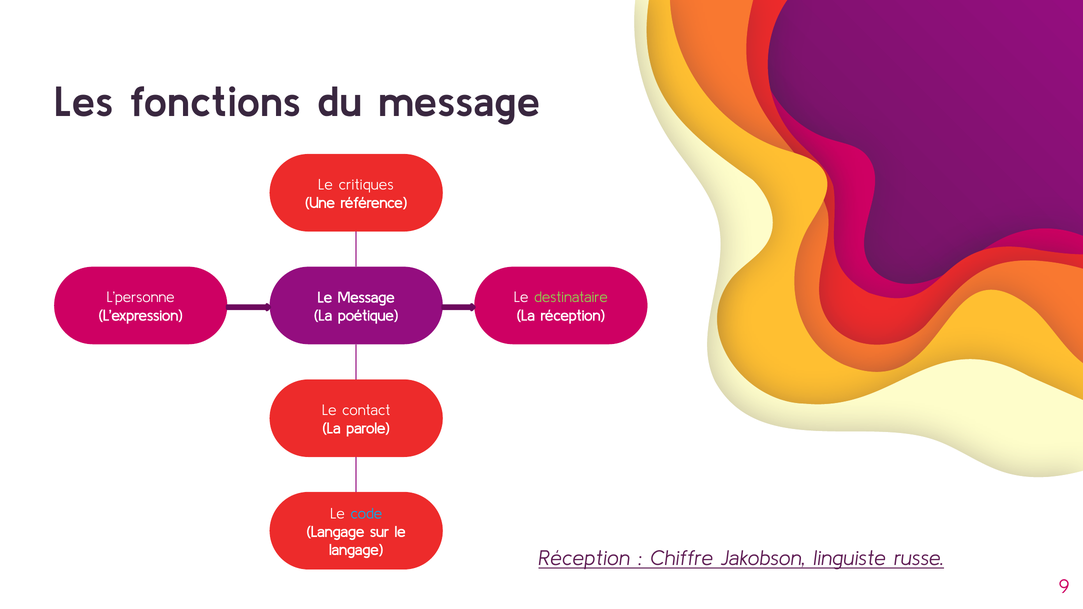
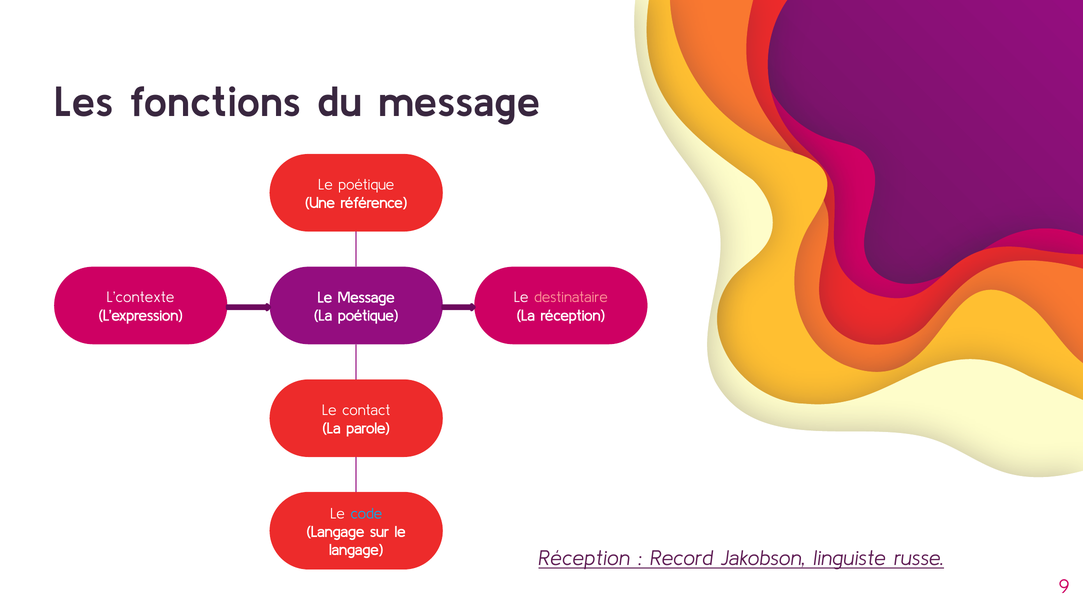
Le critiques: critiques -> poétique (366, 185)
L’personne: L’personne -> L’contexte (141, 298)
destinataire colour: light green -> pink (571, 298)
Chiffre: Chiffre -> Record (682, 558)
